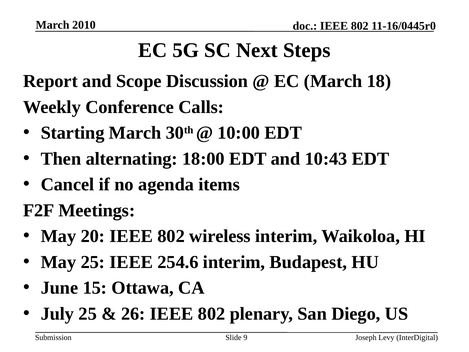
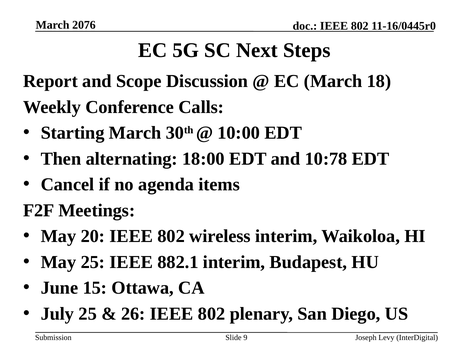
2010: 2010 -> 2076 (84, 25)
10:43: 10:43 -> 10:78 (326, 159)
254.6: 254.6 -> 882.1 (178, 262)
